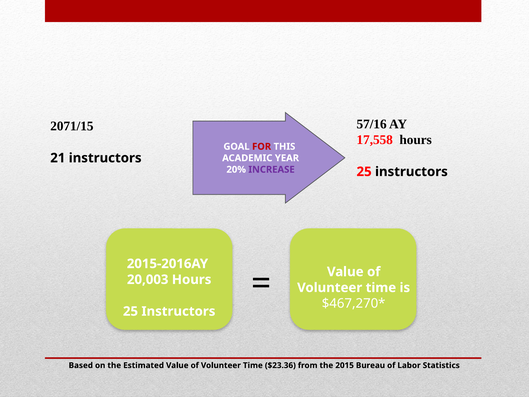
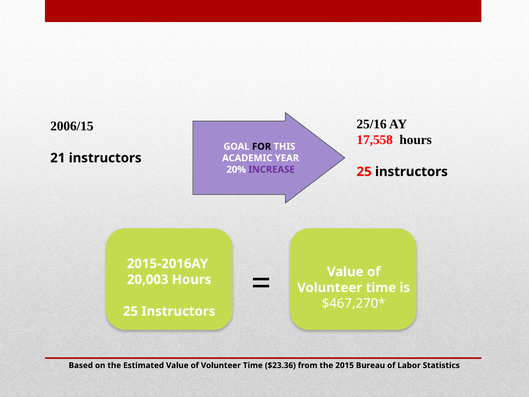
57/16: 57/16 -> 25/16 (372, 124)
2071/15: 2071/15 -> 2006/15 (72, 126)
FOR colour: red -> black (262, 146)
